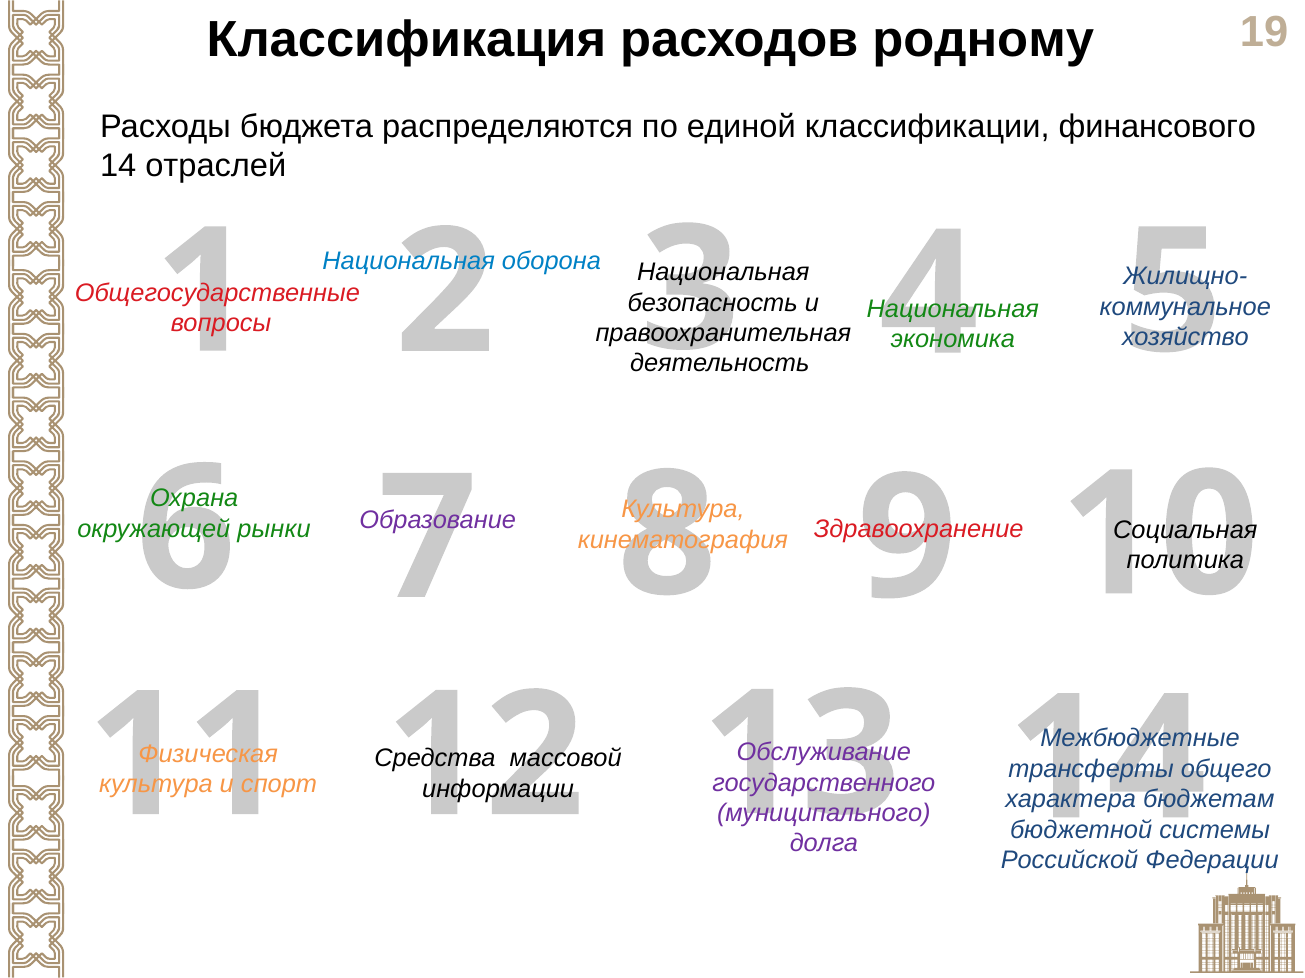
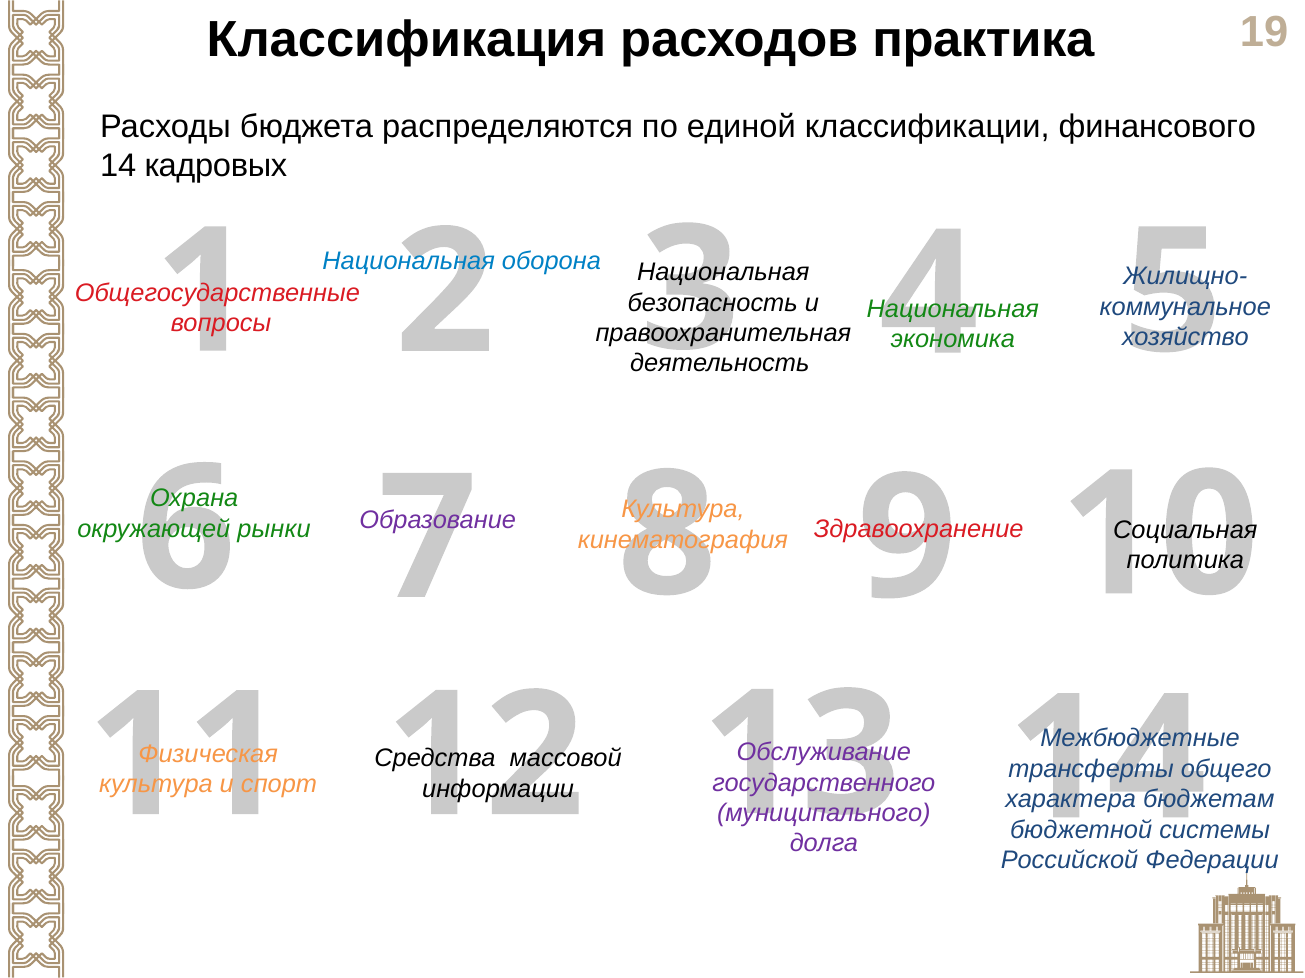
родному: родному -> практика (983, 40)
отраслей: отраслей -> кадровых (216, 166)
